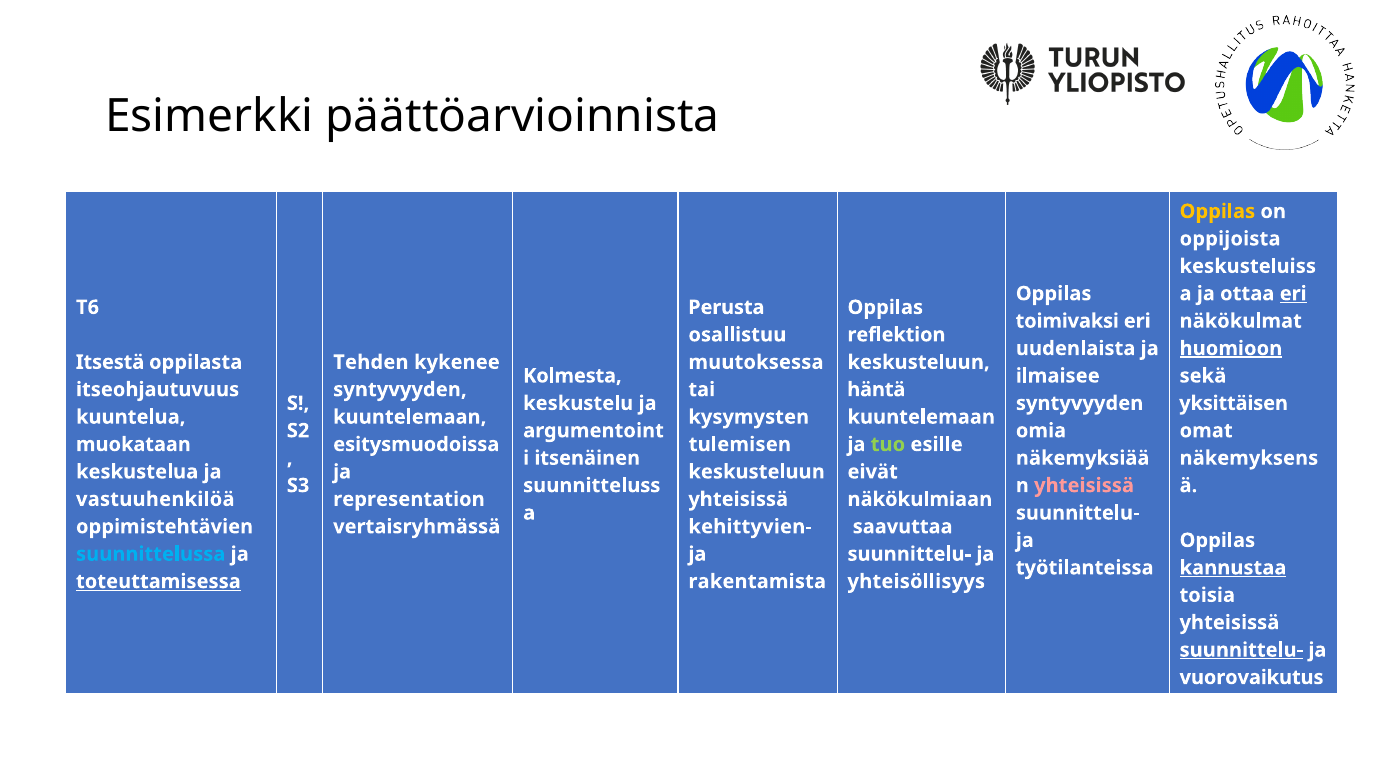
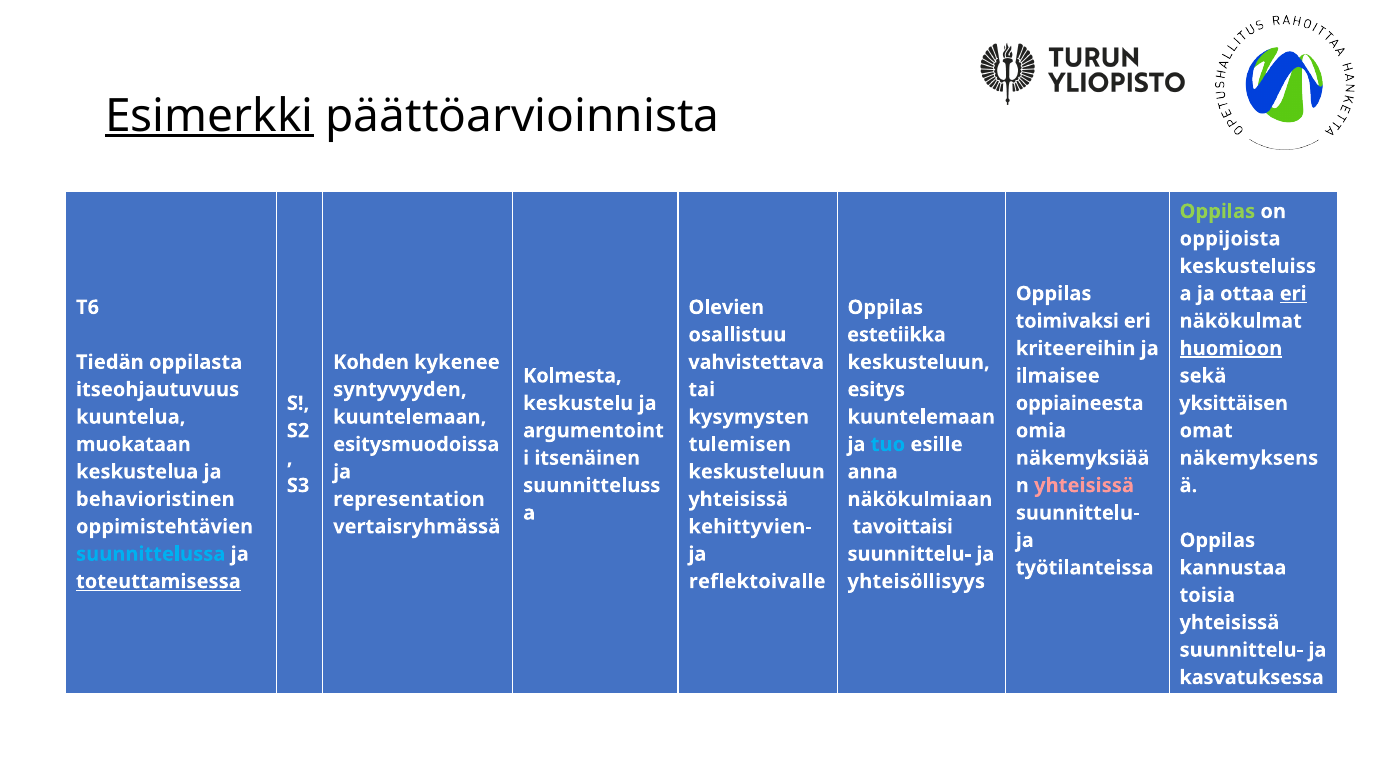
Esimerkki underline: none -> present (209, 116)
Oppilas colour: yellow -> light green (1217, 211)
Perusta: Perusta -> Olevien (726, 307)
reflektion: reflektion -> estetiikka (896, 335)
uudenlaista: uudenlaista -> kriteereihin (1076, 349)
Itsestä: Itsestä -> Tiedän (110, 362)
Tehden: Tehden -> Kohden (371, 362)
muutoksessa: muutoksessa -> vahvistettava (756, 362)
häntä: häntä -> esitys (876, 390)
syntyvyyden: syntyvyyden -> oppiaineesta (1080, 403)
tuo colour: light green -> light blue (888, 445)
eivät: eivät -> anna (873, 472)
vastuuhenkilöä: vastuuhenkilöä -> behavioristinen (155, 499)
saavuttaa: saavuttaa -> tavoittaisi (903, 527)
kannustaa underline: present -> none (1233, 568)
rakentamista: rakentamista -> reflektoivalle (757, 582)
suunnittelu- underline: present -> none (1241, 650)
vuorovaikutus: vuorovaikutus -> kasvatuksessa (1252, 678)
